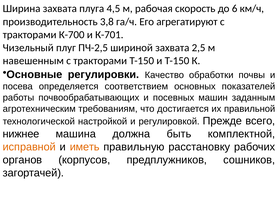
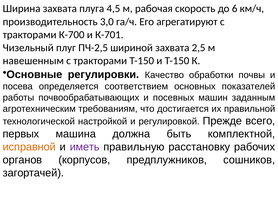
3,8: 3,8 -> 3,0 (107, 22)
нижнее: нижнее -> первых (21, 134)
иметь colour: orange -> purple (85, 147)
